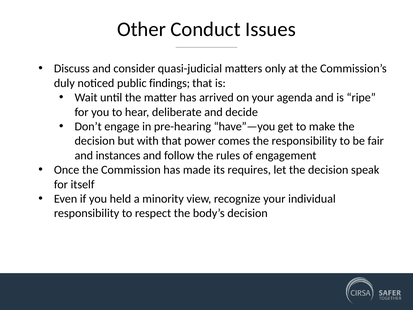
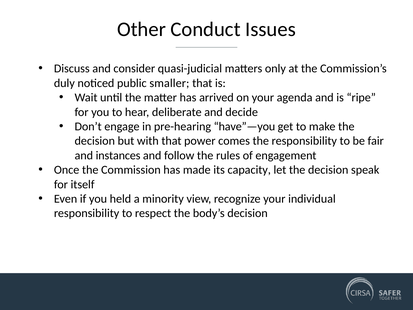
findings: findings -> smaller (169, 83)
requires: requires -> capacity (249, 170)
